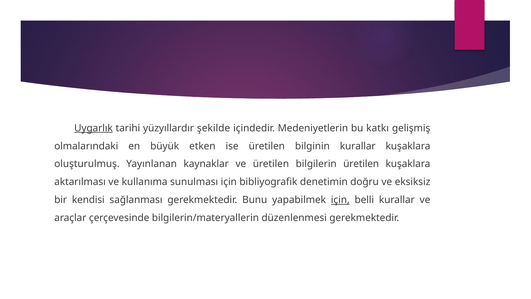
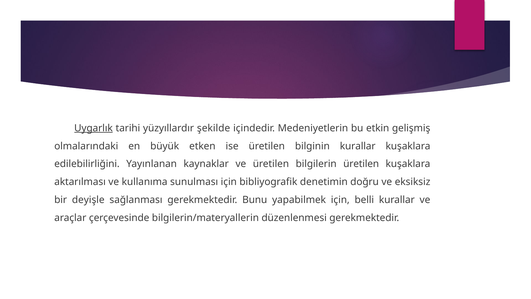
katkı: katkı -> etkin (378, 128)
oluşturulmuş: oluşturulmuş -> edilebilirliğini (87, 164)
kendisi: kendisi -> deyişle (88, 200)
için underline: present -> none (340, 200)
